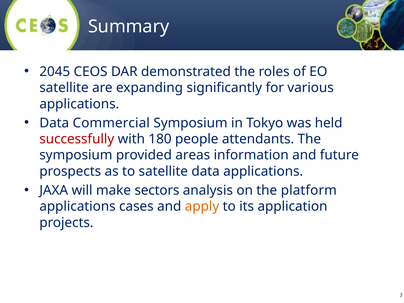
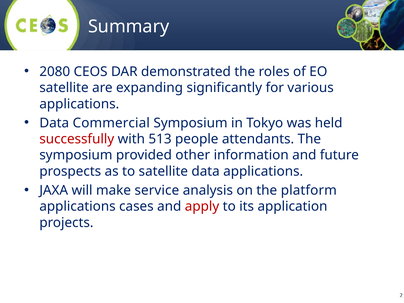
2045: 2045 -> 2080 (55, 72)
180: 180 -> 513 (160, 139)
areas: areas -> other (193, 155)
sectors: sectors -> service (157, 190)
apply colour: orange -> red (202, 206)
